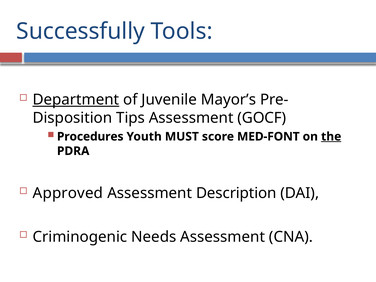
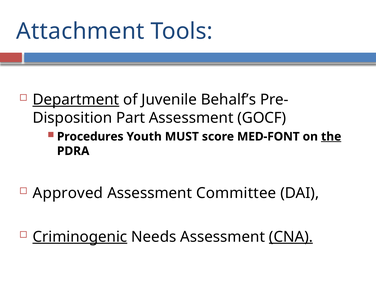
Successfully: Successfully -> Attachment (80, 31)
Mayor’s: Mayor’s -> Behalf’s (228, 100)
Tips: Tips -> Part (131, 118)
Description: Description -> Committee (236, 193)
Criminogenic underline: none -> present (80, 237)
CNA underline: none -> present (291, 237)
